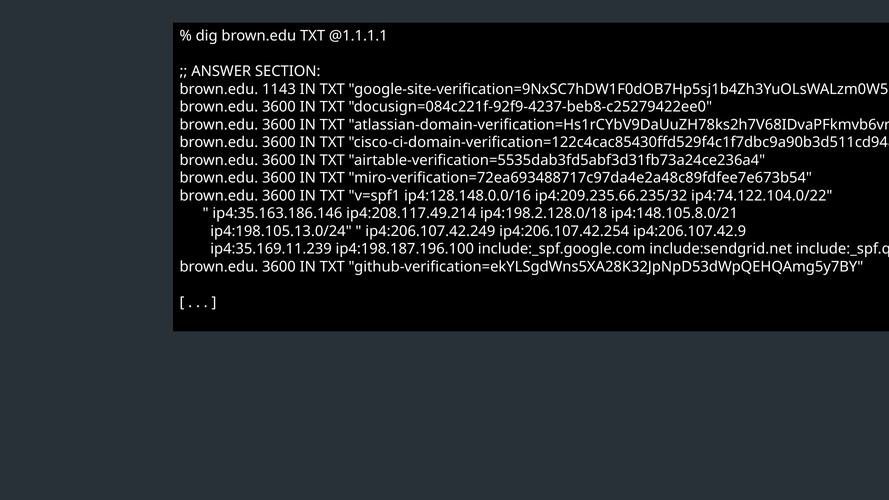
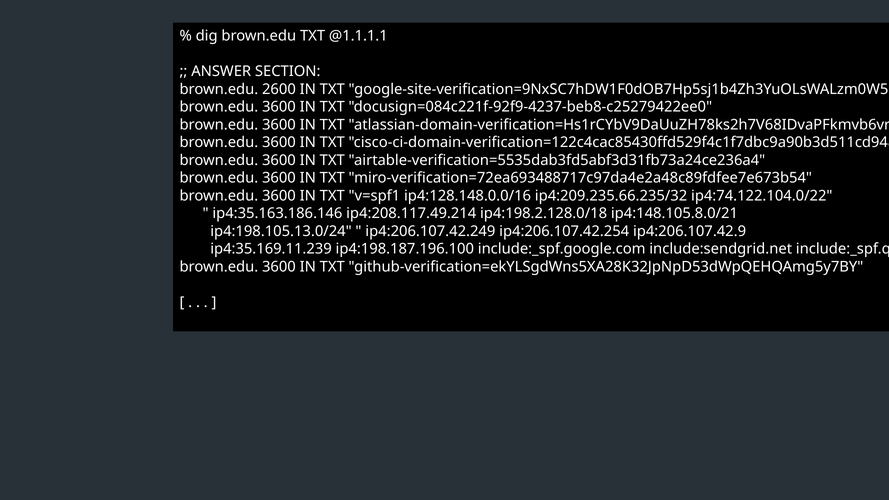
1143: 1143 -> 2600 (279, 89)
